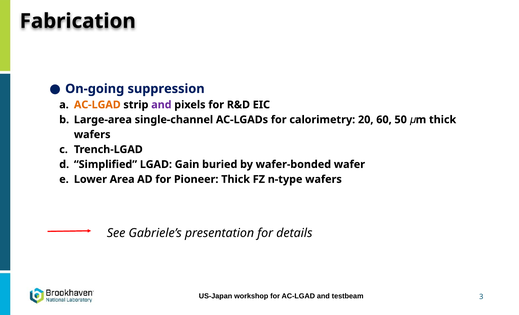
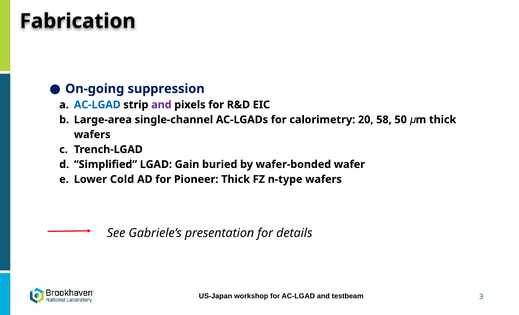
AC-LGAD colour: orange -> blue (97, 105)
60: 60 -> 58 (384, 120)
Area: Area -> Cold (122, 179)
